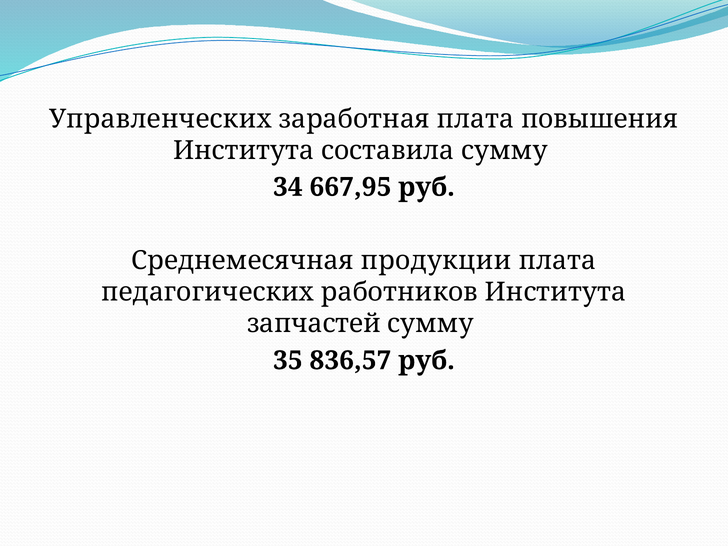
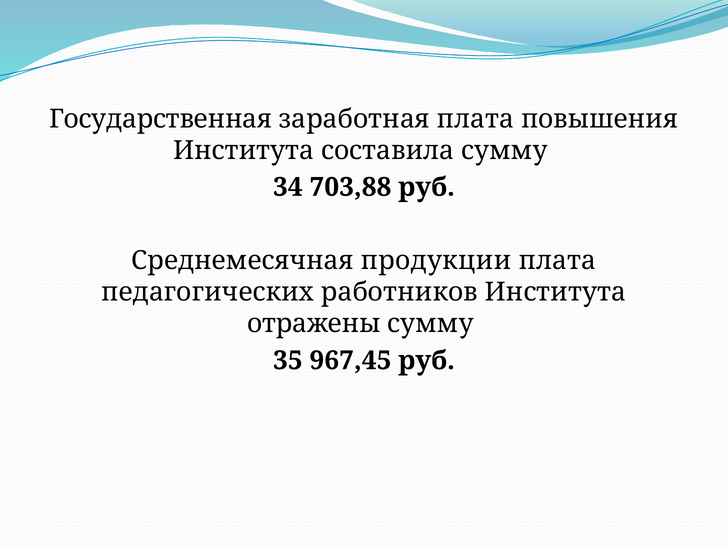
Управленческих: Управленческих -> Государственная (161, 119)
667,95: 667,95 -> 703,88 (350, 187)
запчастей: запчастей -> отражены (314, 324)
836,57: 836,57 -> 967,45 (350, 361)
